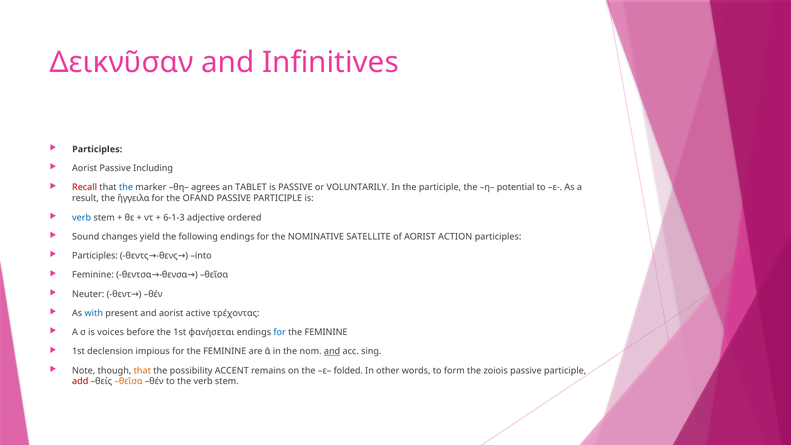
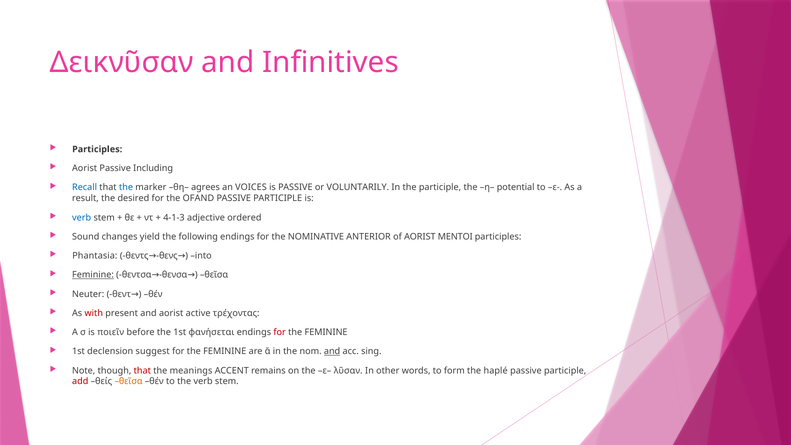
Recall colour: red -> blue (85, 187)
TABLET: TABLET -> VOICES (251, 187)
ἤγγειλα: ἤγγειλα -> desired (133, 198)
6-1-3: 6-1-3 -> 4-1-3 (174, 217)
SATELLITE: SATELLITE -> ANTERIOR (369, 237)
ACTION: ACTION -> MENTOI (455, 237)
Participles: Participles -> Phantasia (95, 256)
Feminine underline: none -> present (93, 275)
with colour: blue -> red (94, 313)
voices: voices -> ποιεῖν (111, 332)
for colour: blue -> red (280, 332)
impious: impious -> suggest (153, 351)
that colour: orange -> red (142, 371)
possibility: possibility -> meanings (191, 371)
folded: folded -> λῦσαν (348, 371)
zoiois: zoiois -> haplé (496, 371)
